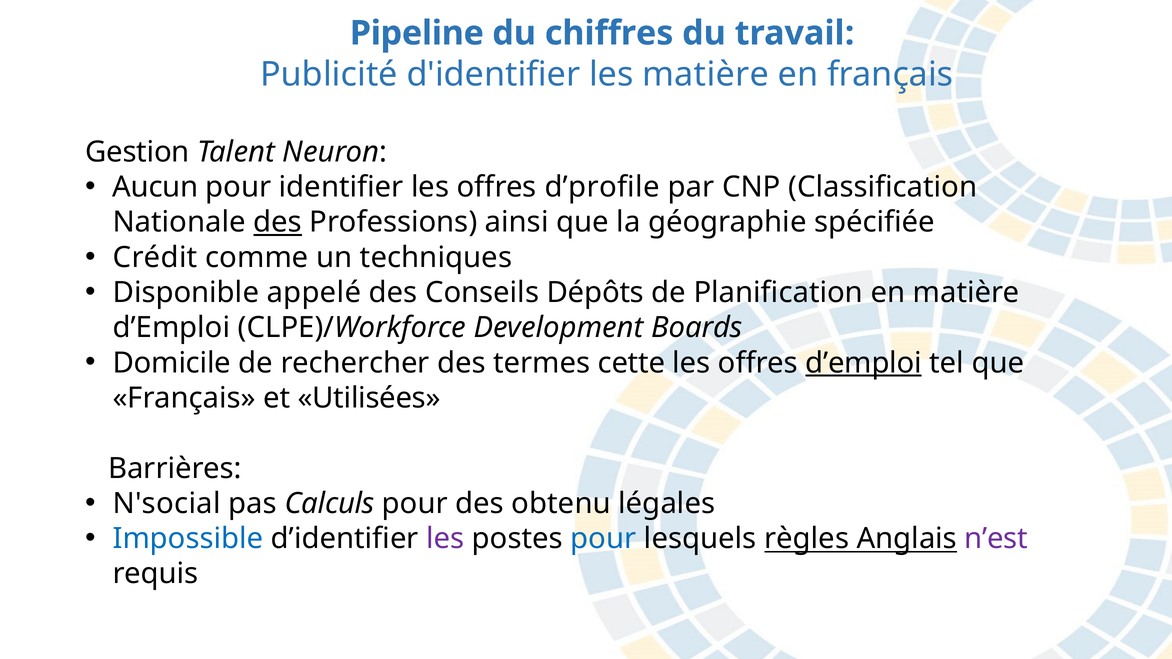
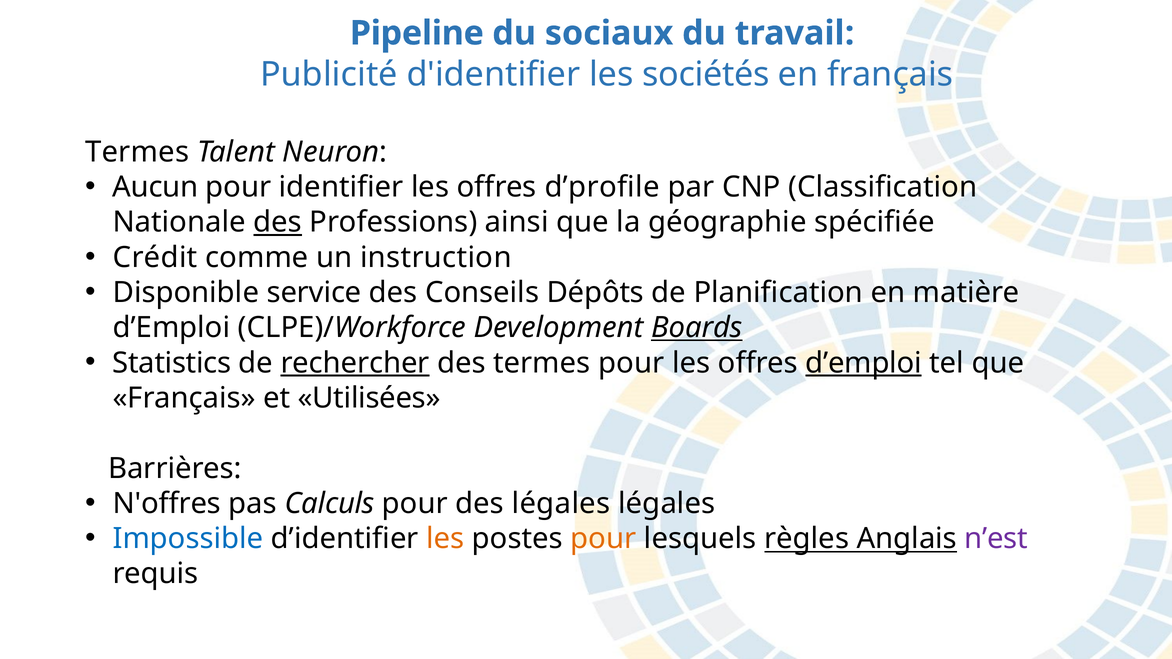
chiffres: chiffres -> sociaux (609, 33)
les matière: matière -> sociétés (706, 74)
Gestion: Gestion -> Termes (137, 152)
techniques: techniques -> instruction (436, 258)
appelé: appelé -> service (314, 293)
Boards underline: none -> present (697, 328)
Domicile: Domicile -> Statistics (172, 363)
rechercher underline: none -> present (355, 363)
termes cette: cette -> pour (631, 363)
N'social: N'social -> N'offres (167, 504)
des obtenu: obtenu -> légales (561, 504)
les colour: purple -> orange (445, 539)
pour colour: blue -> orange (603, 539)
